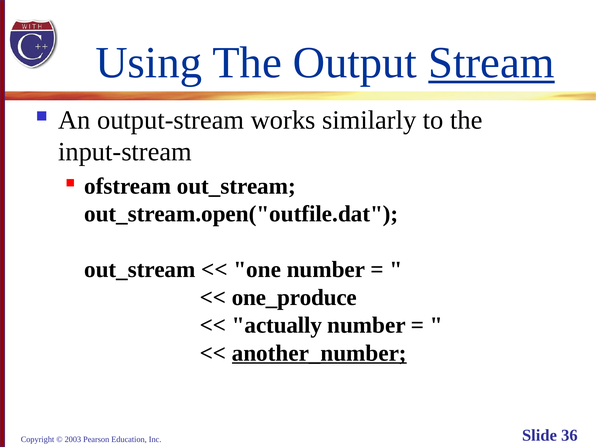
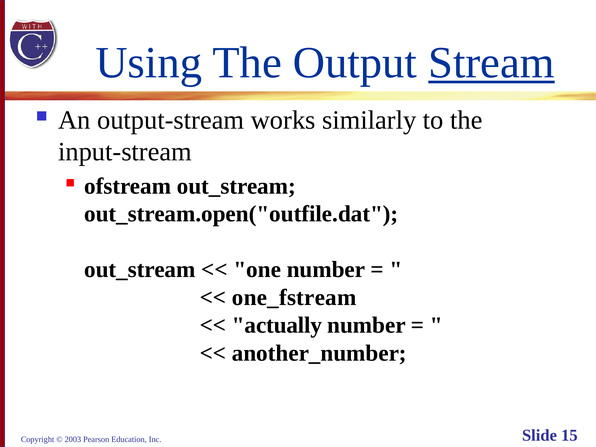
one_produce: one_produce -> one_fstream (294, 297)
another_number underline: present -> none (319, 353)
36: 36 -> 15 (569, 435)
